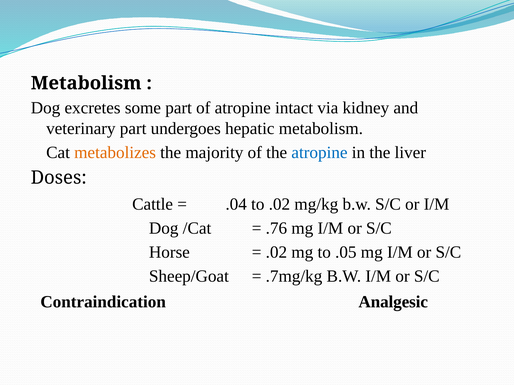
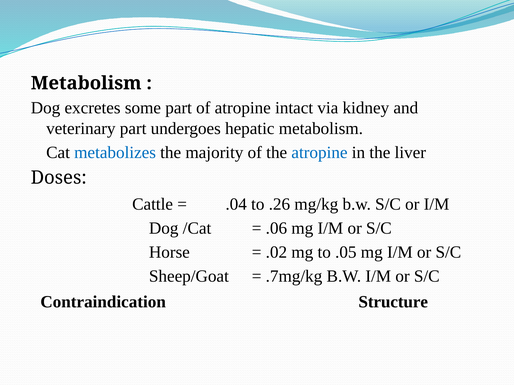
metabolizes colour: orange -> blue (115, 153)
to .02: .02 -> .26 (279, 204)
.76: .76 -> .06 (276, 229)
Analgesic: Analgesic -> Structure (393, 302)
